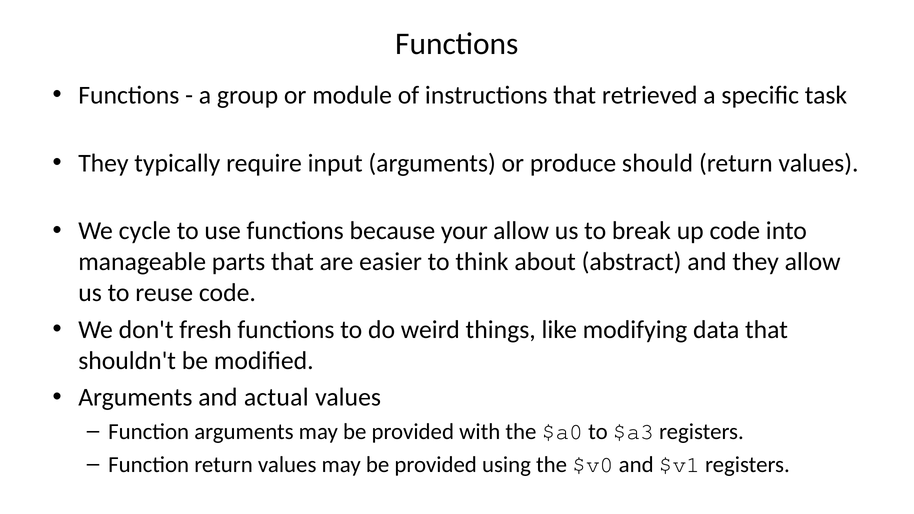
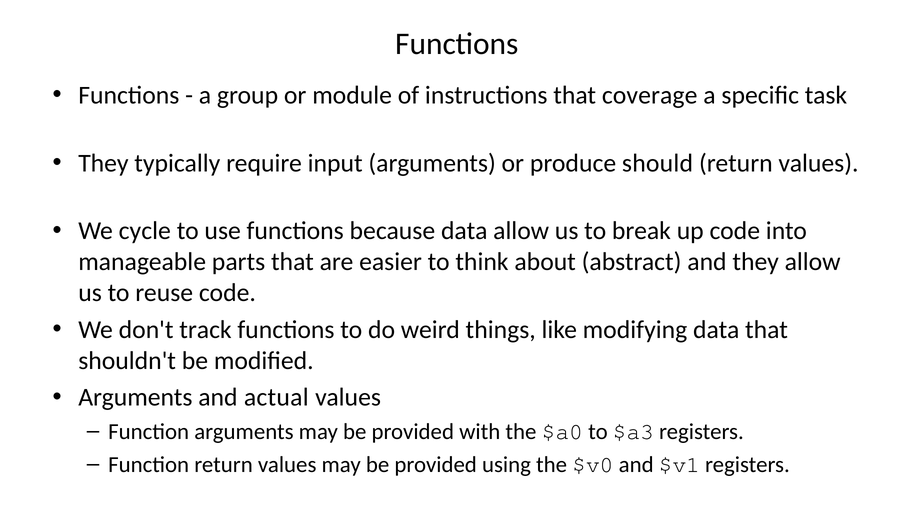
retrieved: retrieved -> coverage (650, 95)
because your: your -> data (464, 231)
fresh: fresh -> track (205, 330)
